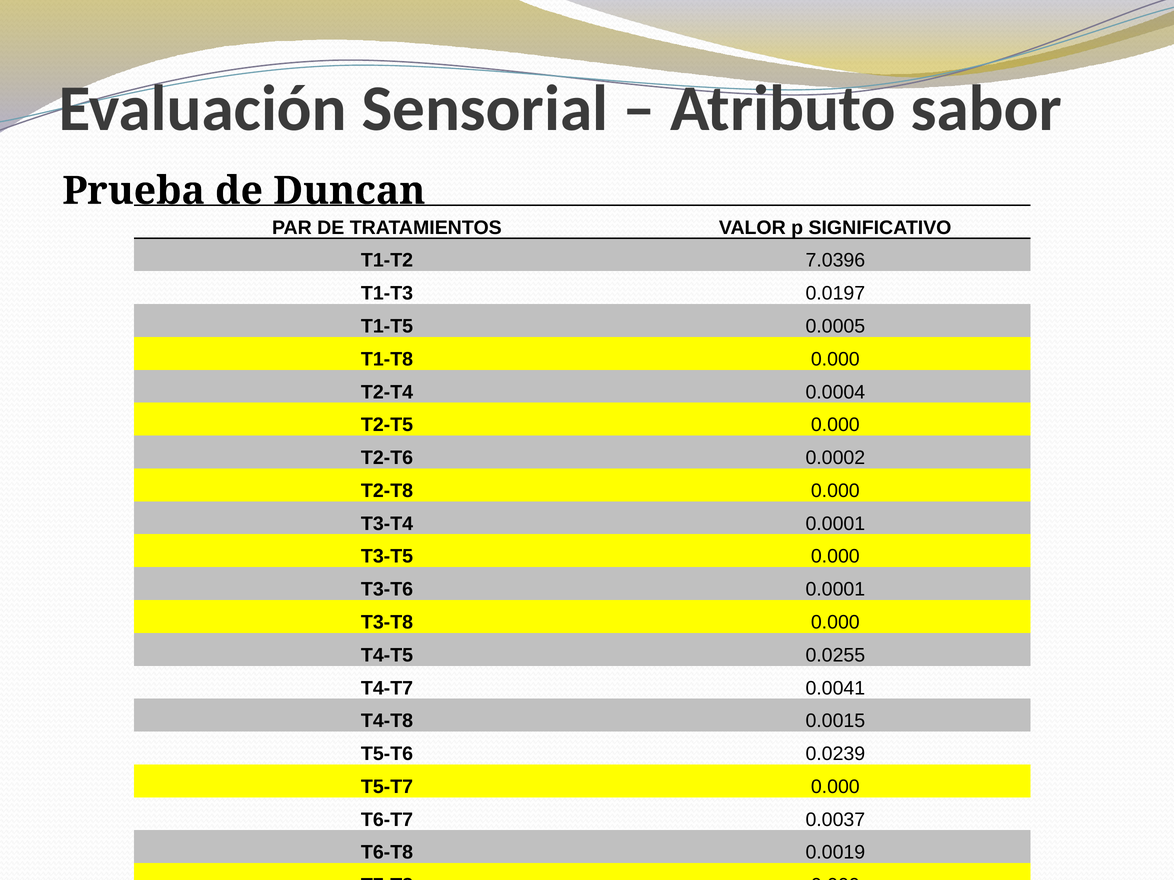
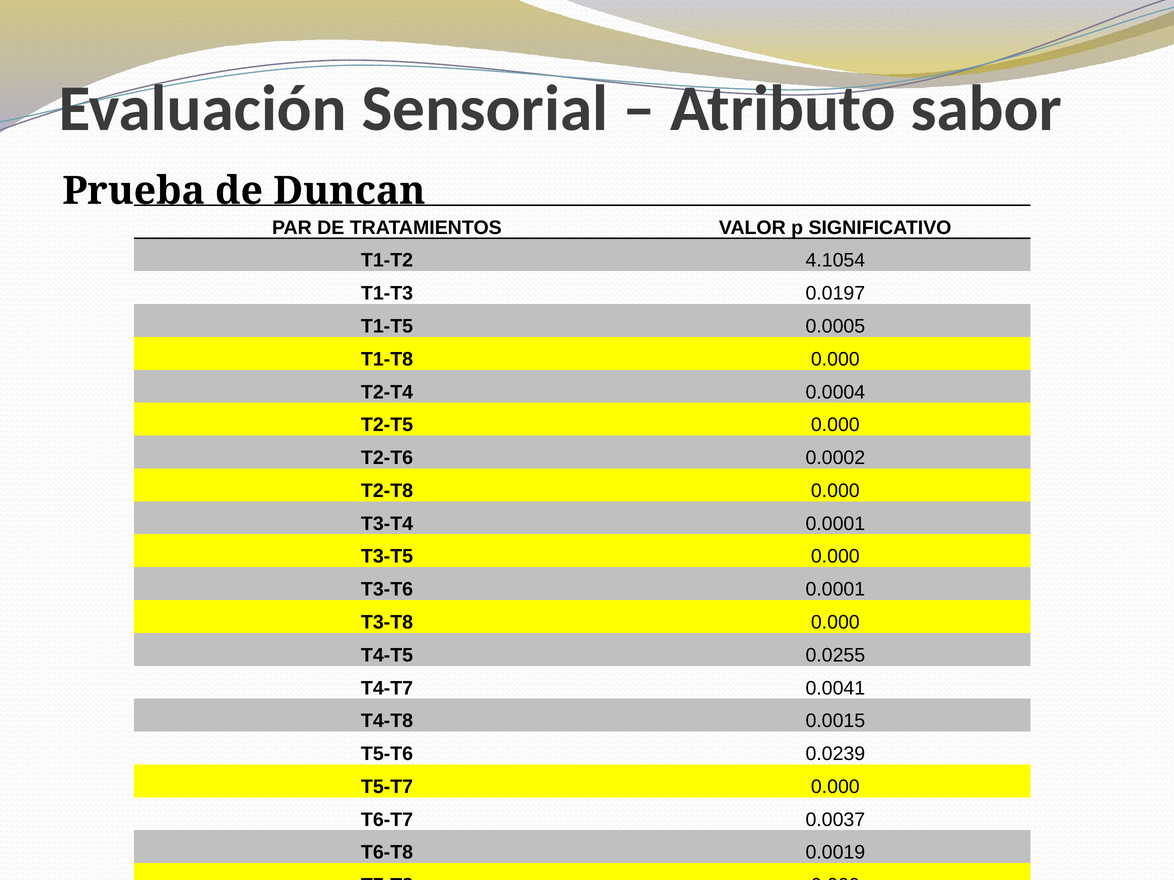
7.0396: 7.0396 -> 4.1054 (835, 261)
